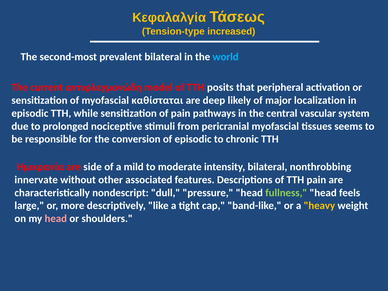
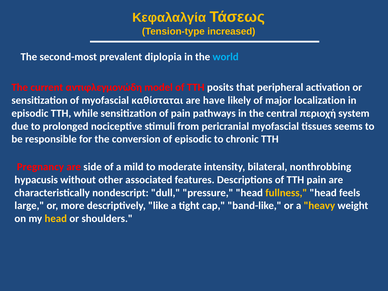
prevalent bilateral: bilateral -> diplopia (163, 57)
deep: deep -> have (214, 100)
vascular: vascular -> περιοχή (318, 113)
Ημικρανία: Ημικρανία -> Pregnancy (40, 167)
innervate: innervate -> hypacusis (36, 180)
fullness colour: light green -> yellow (286, 193)
head colour: pink -> yellow (56, 219)
